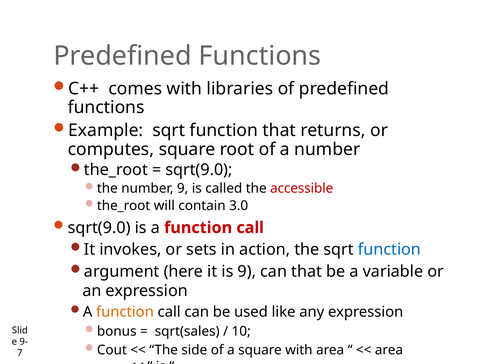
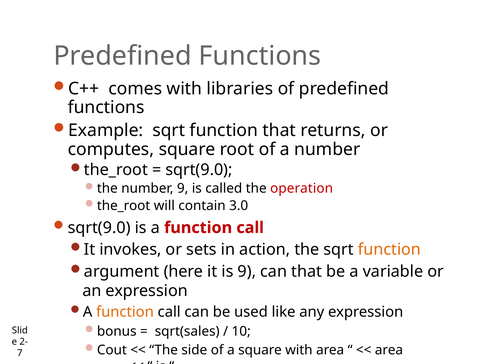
accessible: accessible -> operation (302, 188)
function colour: blue -> orange (389, 249)
9-: 9- -> 2- (24, 341)
